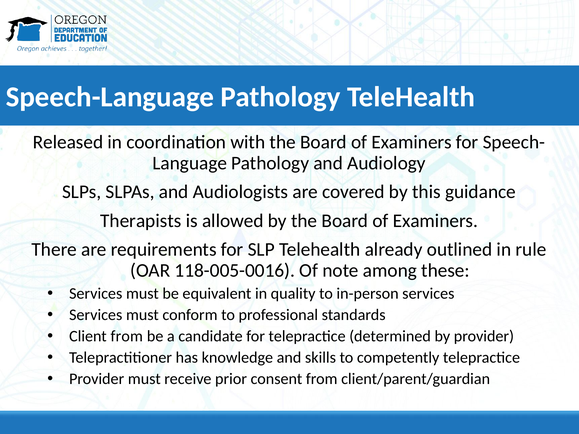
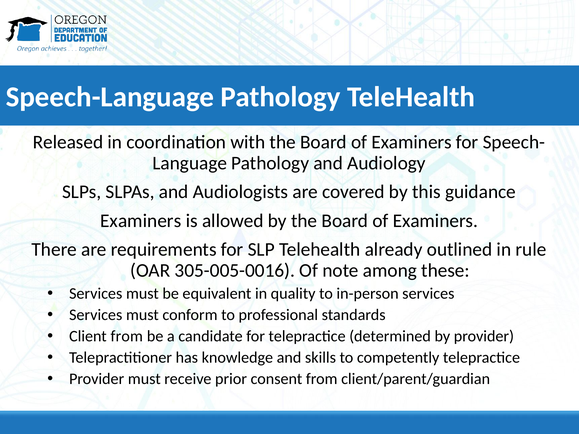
Therapists: Therapists -> Examiners (141, 221)
118-005-0016: 118-005-0016 -> 305-005-0016 (235, 271)
